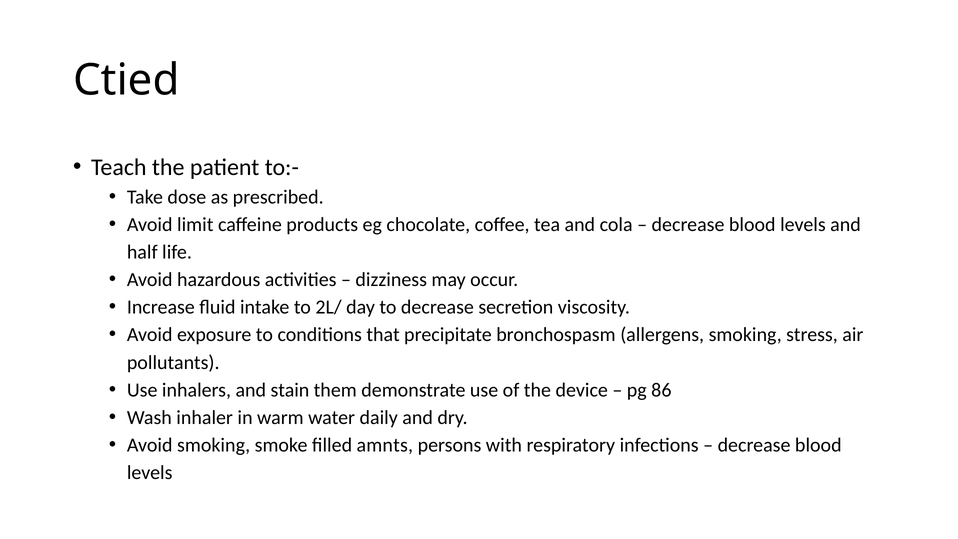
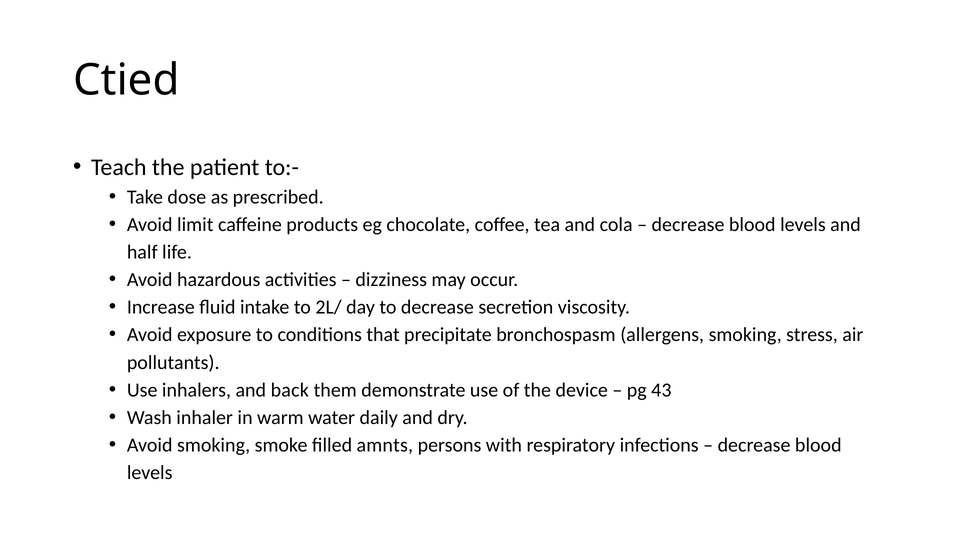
stain: stain -> back (290, 390)
86: 86 -> 43 (661, 390)
